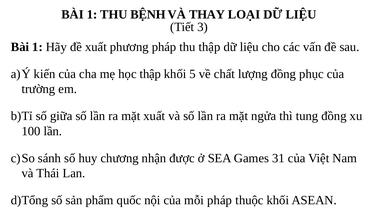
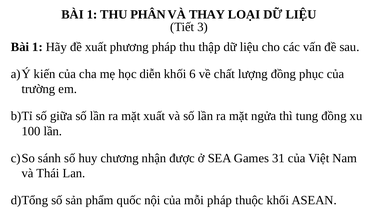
BỆNH: BỆNH -> PHÂN (148, 14)
học thập: thập -> diễn (150, 74)
5: 5 -> 6 (193, 74)
